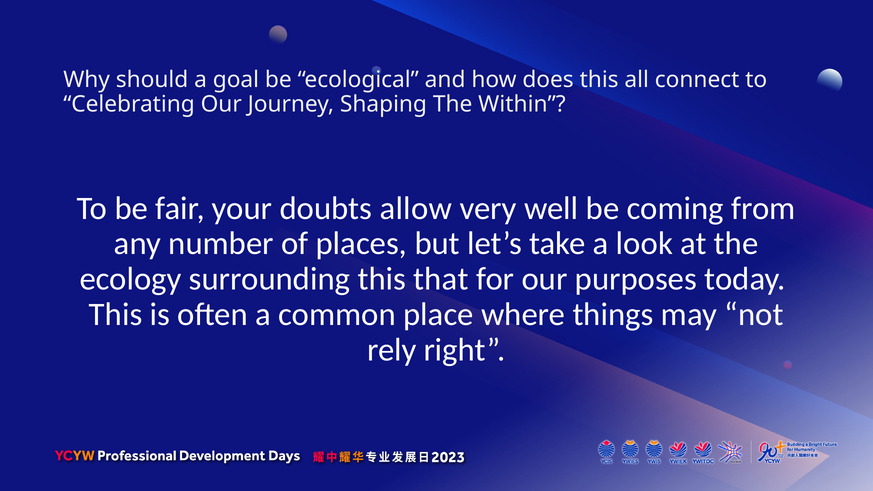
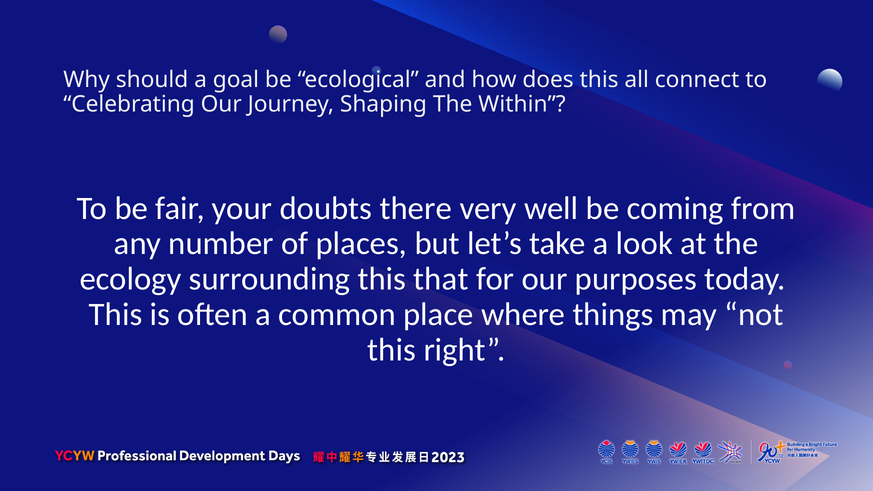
allow: allow -> there (416, 208)
rely: rely -> this (392, 350)
